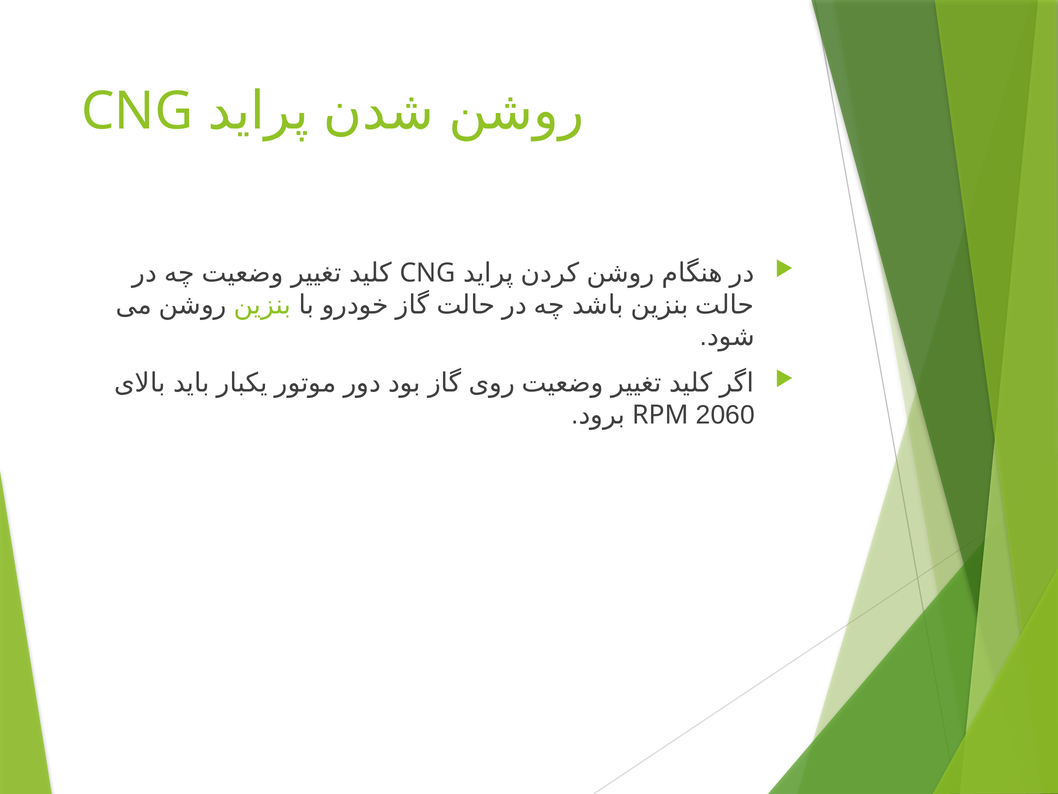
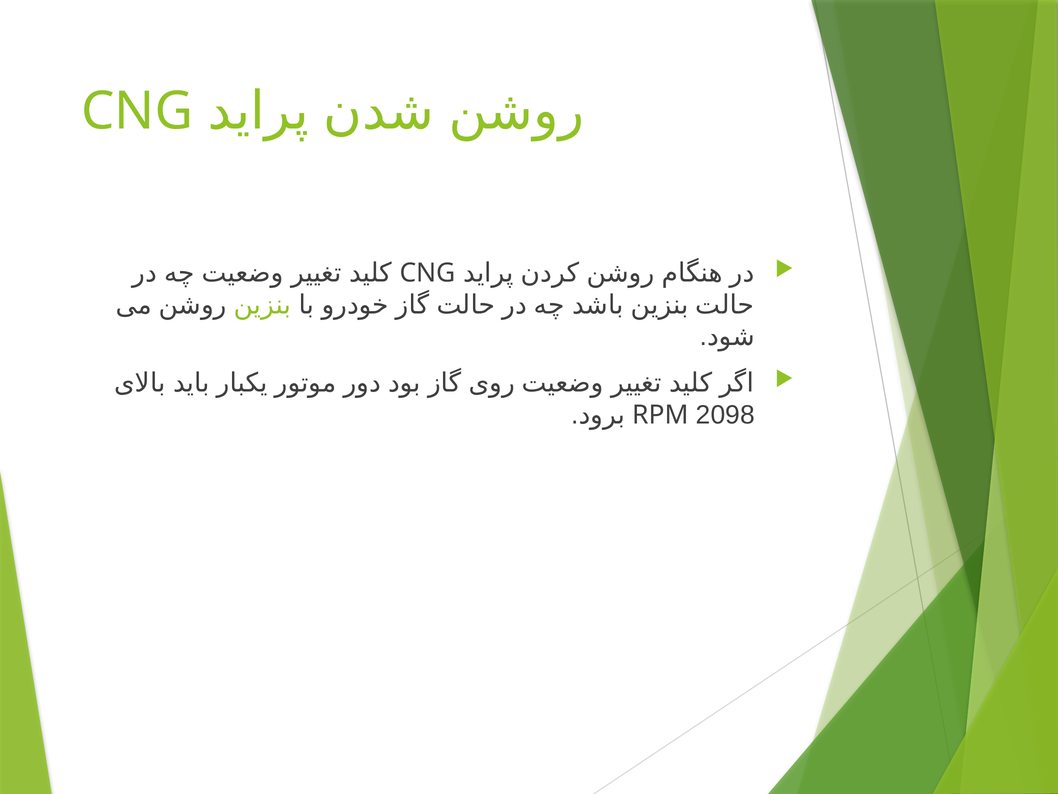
2060: 2060 -> 2098 (725, 415)
